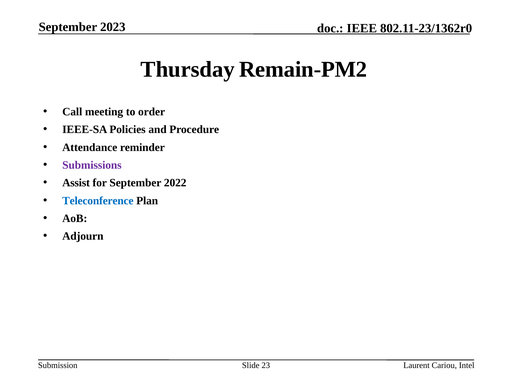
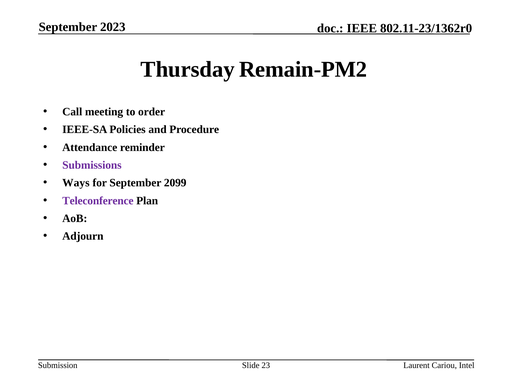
Assist: Assist -> Ways (76, 183)
2022: 2022 -> 2099 (175, 183)
Teleconference colour: blue -> purple (98, 201)
